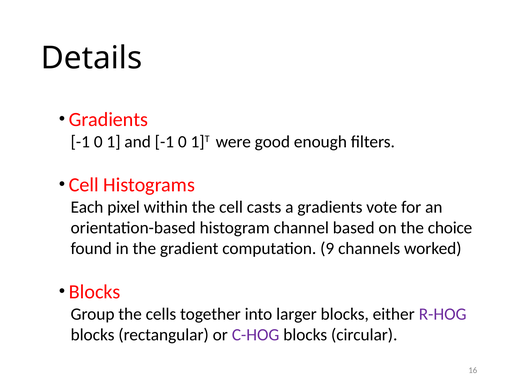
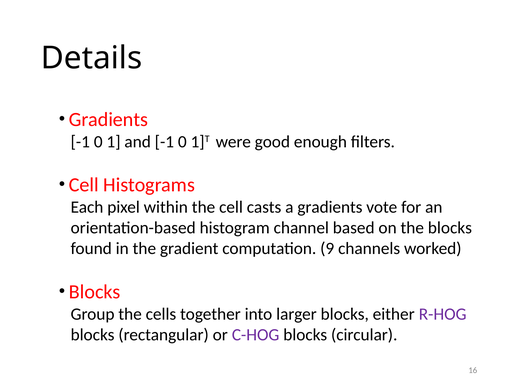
the choice: choice -> blocks (450, 228)
